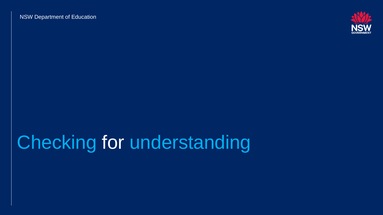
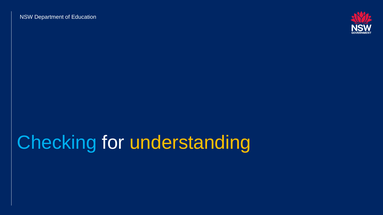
understanding colour: light blue -> yellow (190, 143)
